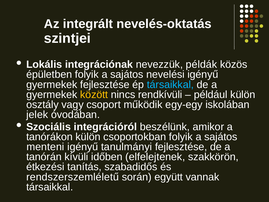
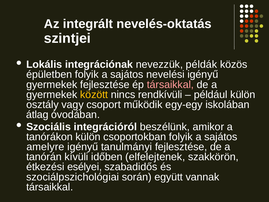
társaikkal colour: light blue -> pink (170, 84)
jelek: jelek -> átlag (37, 115)
menteni: menteni -> amelyre (45, 147)
tanítás: tanítás -> esélyei (85, 167)
rendszerszemléletű: rendszerszemléletű -> szociálpszichológiai (73, 177)
